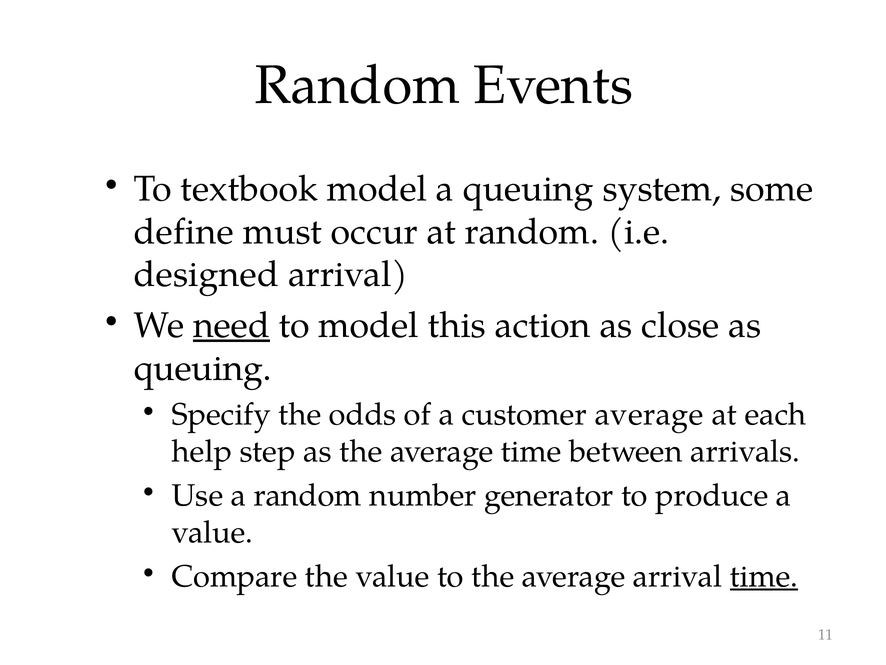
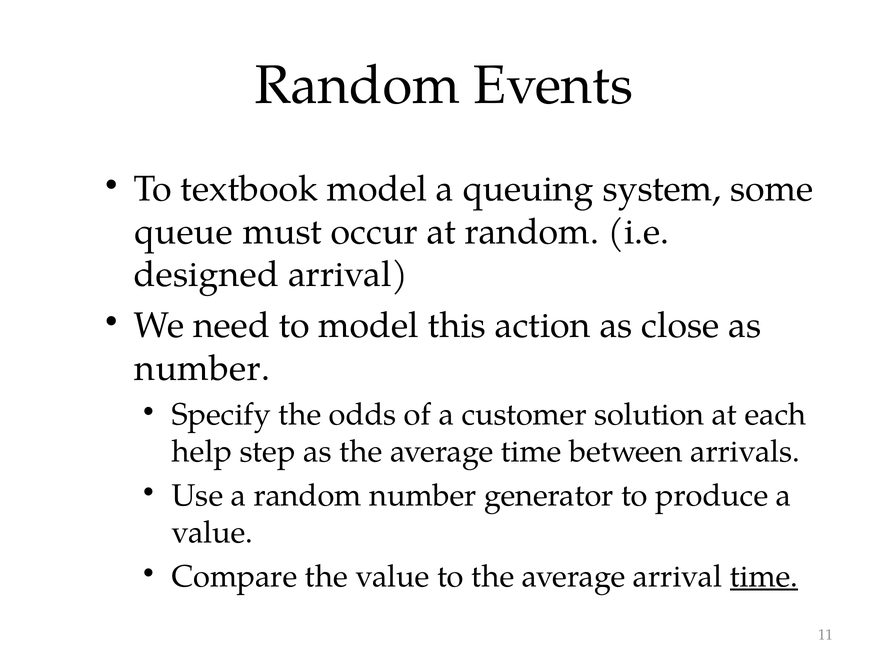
define: define -> queue (184, 232)
need underline: present -> none (231, 325)
queuing: queuing -> number (202, 368)
customer average: average -> solution (649, 414)
